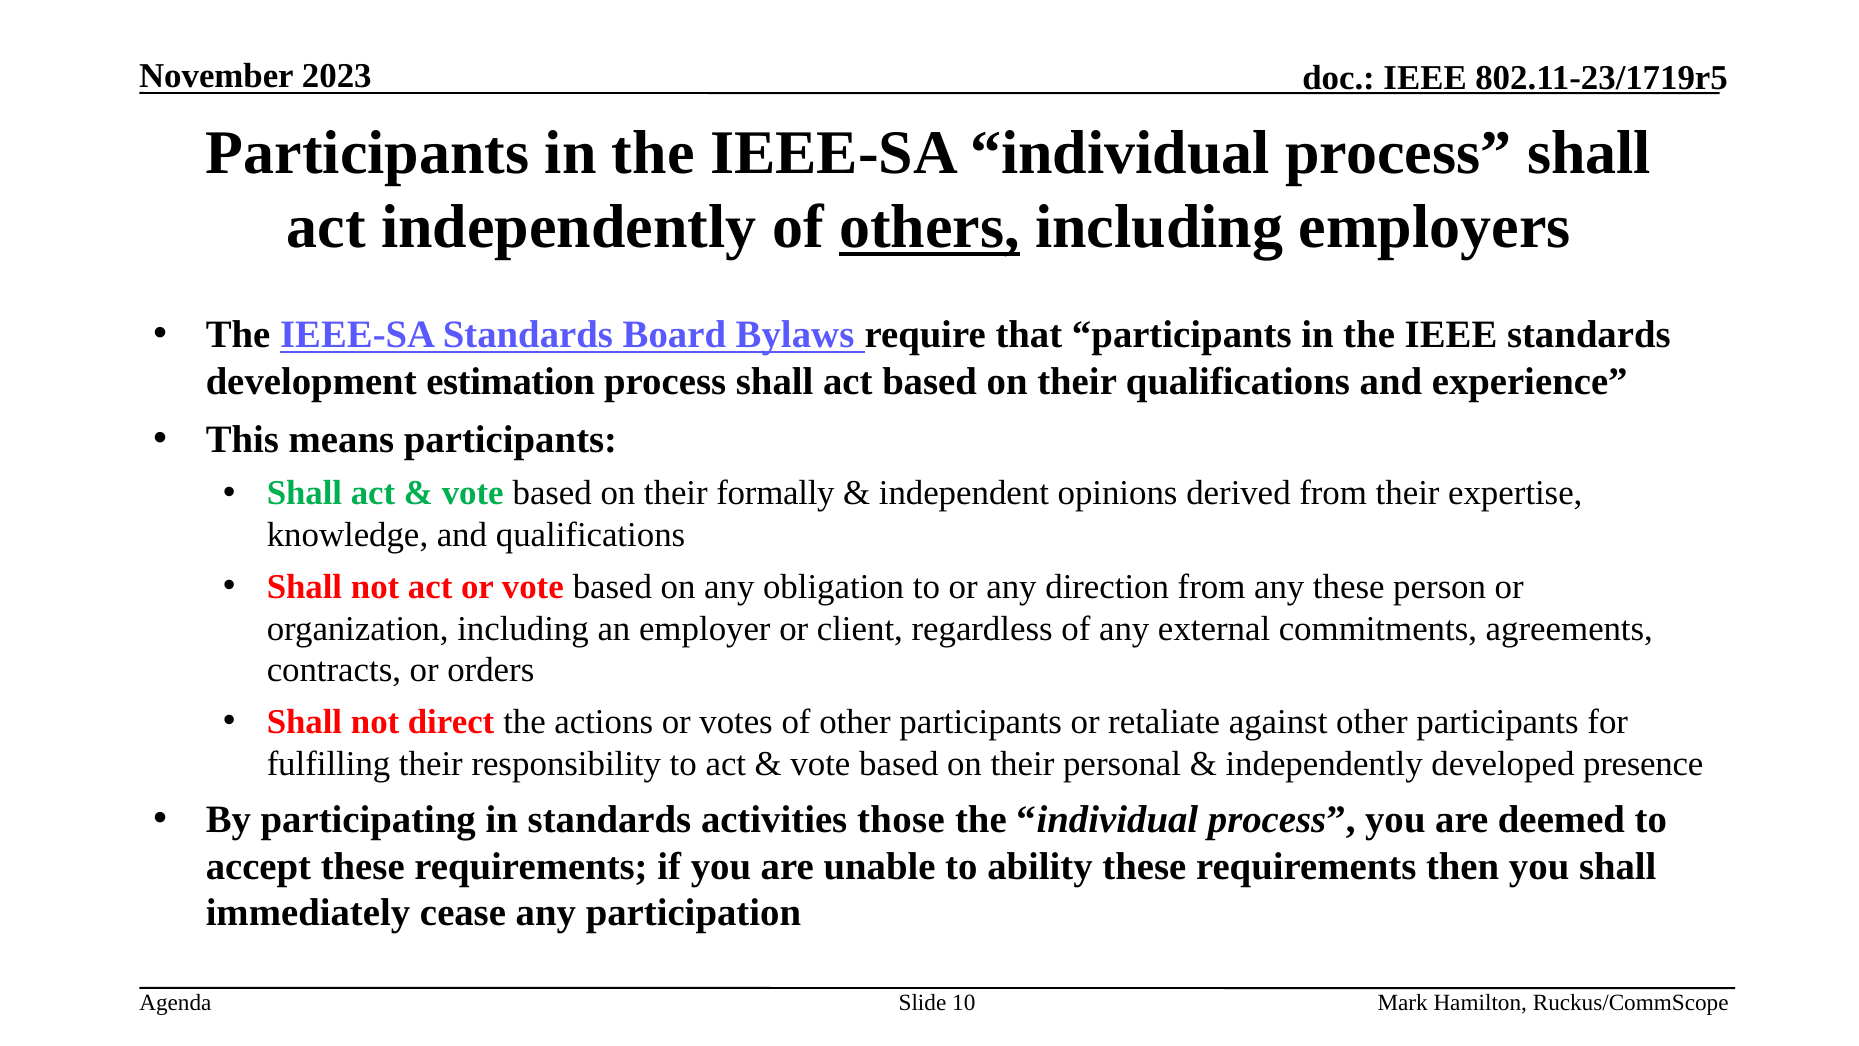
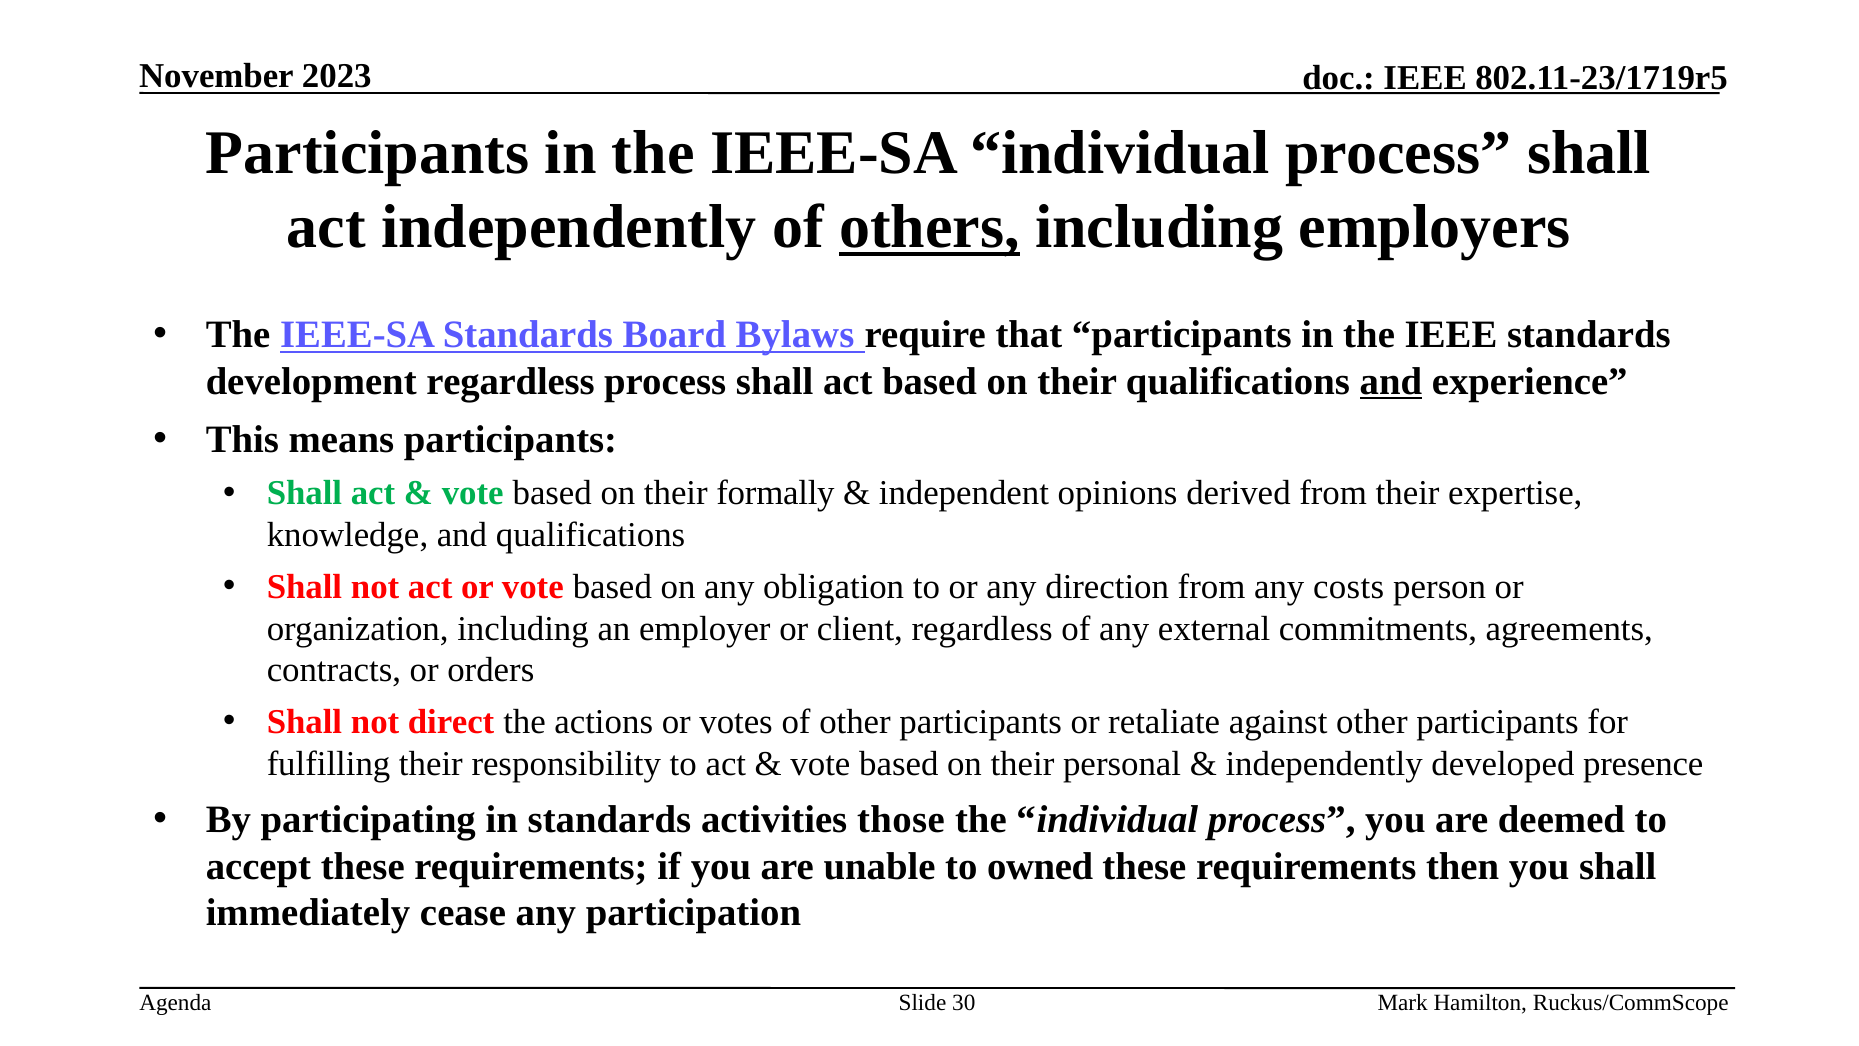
development estimation: estimation -> regardless (510, 382)
and underline: none -> present (1391, 382)
any these: these -> costs (1349, 587)
ability: ability -> owned (1040, 866)
10: 10 -> 30 (964, 1003)
